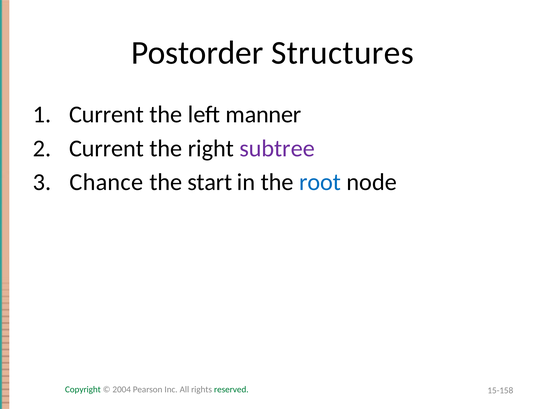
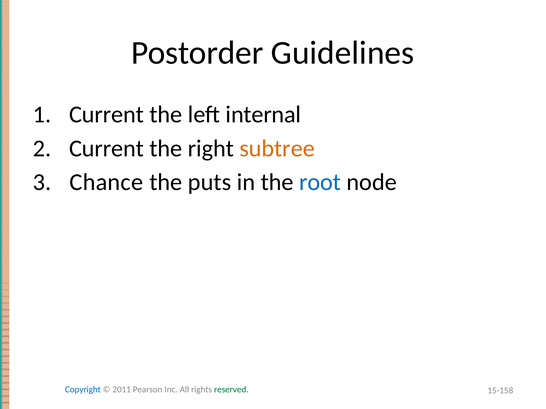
Structures: Structures -> Guidelines (343, 53)
manner: manner -> internal (263, 115)
subtree colour: purple -> orange (277, 149)
start: start -> puts (210, 183)
Copyright colour: green -> blue (83, 390)
2004: 2004 -> 2011 (122, 390)
